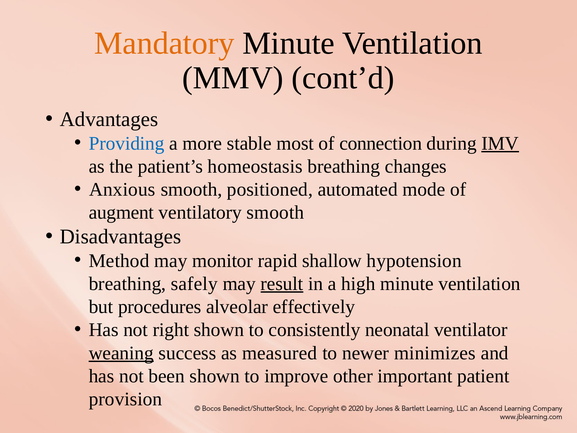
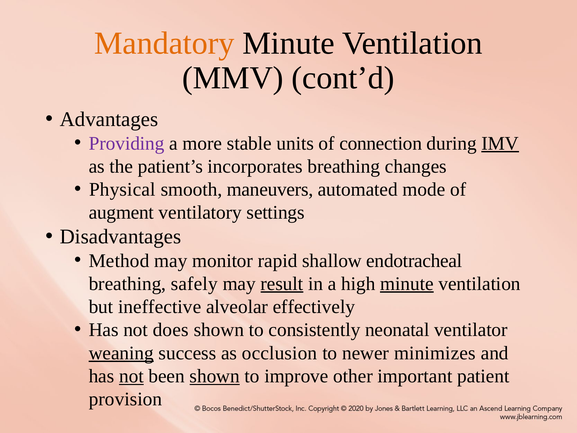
Providing colour: blue -> purple (127, 143)
most: most -> units (295, 143)
homeostasis: homeostasis -> incorporates (255, 166)
Anxious: Anxious -> Physical (122, 189)
positioned: positioned -> maneuvers (270, 189)
ventilatory smooth: smooth -> settings (276, 212)
hypotension: hypotension -> endotracheal (414, 261)
minute underline: none -> present (407, 284)
procedures: procedures -> ineffective (160, 307)
right: right -> does (171, 330)
measured: measured -> occlusion (280, 353)
not underline: none -> present (131, 376)
shown underline: none -> present (215, 376)
